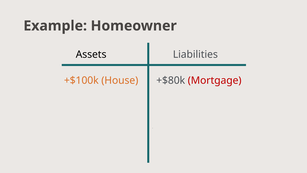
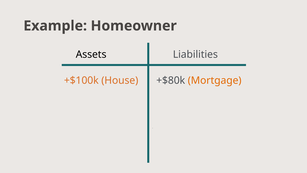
Mortgage colour: red -> orange (215, 80)
